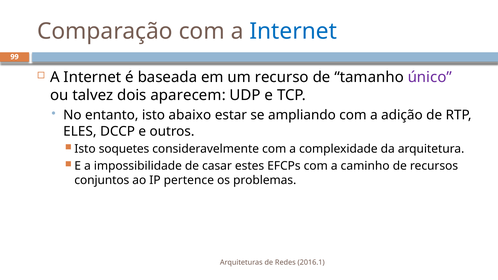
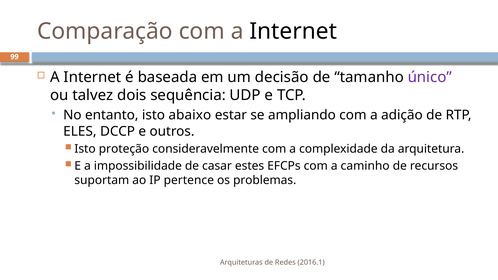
Internet colour: blue -> black (293, 31)
recurso: recurso -> decisão (282, 77)
aparecem: aparecem -> sequência (188, 95)
soquetes: soquetes -> proteção (124, 149)
conjuntos: conjuntos -> suportam (102, 180)
